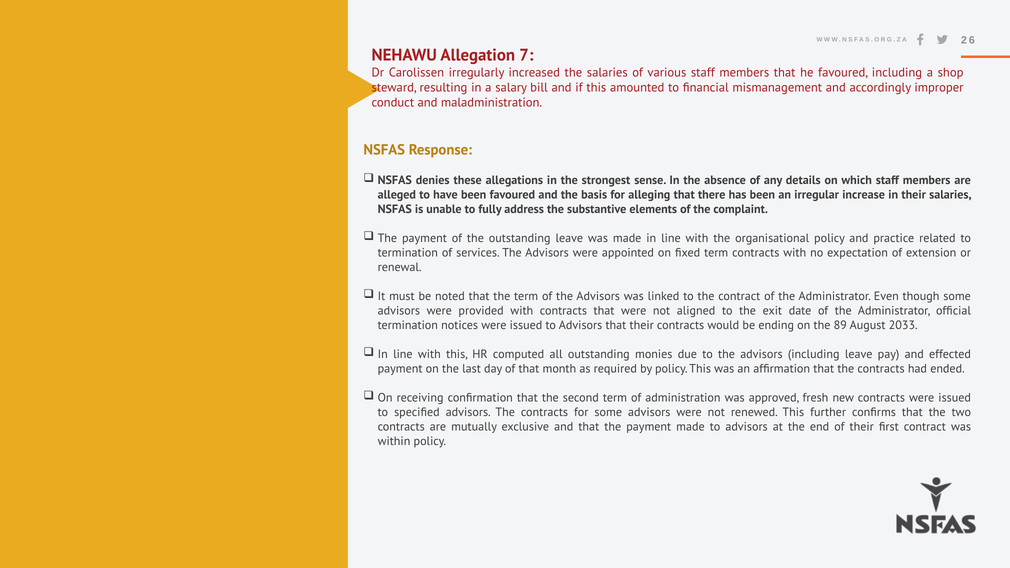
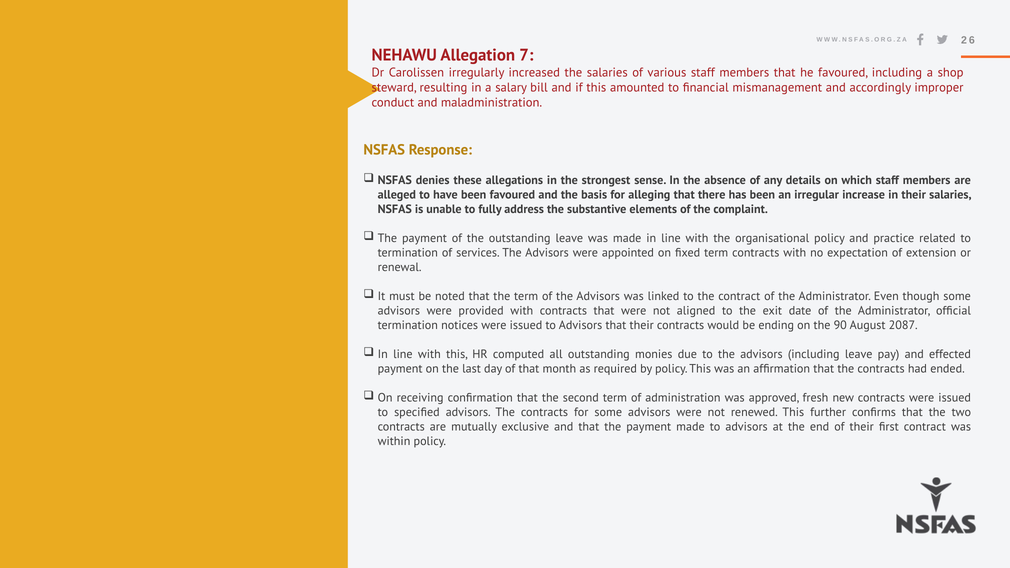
89: 89 -> 90 (840, 325)
2033: 2033 -> 2087 (903, 325)
